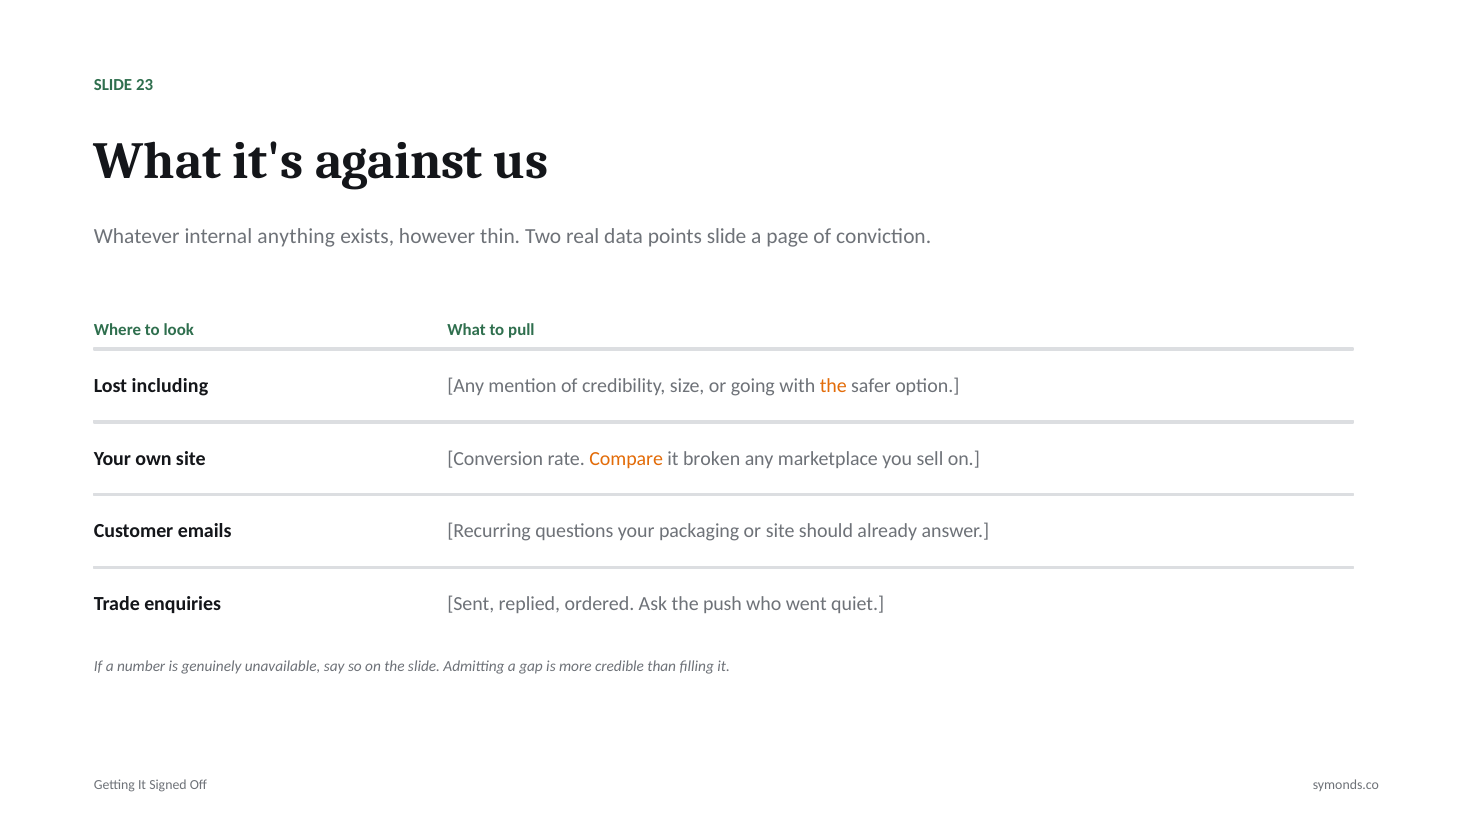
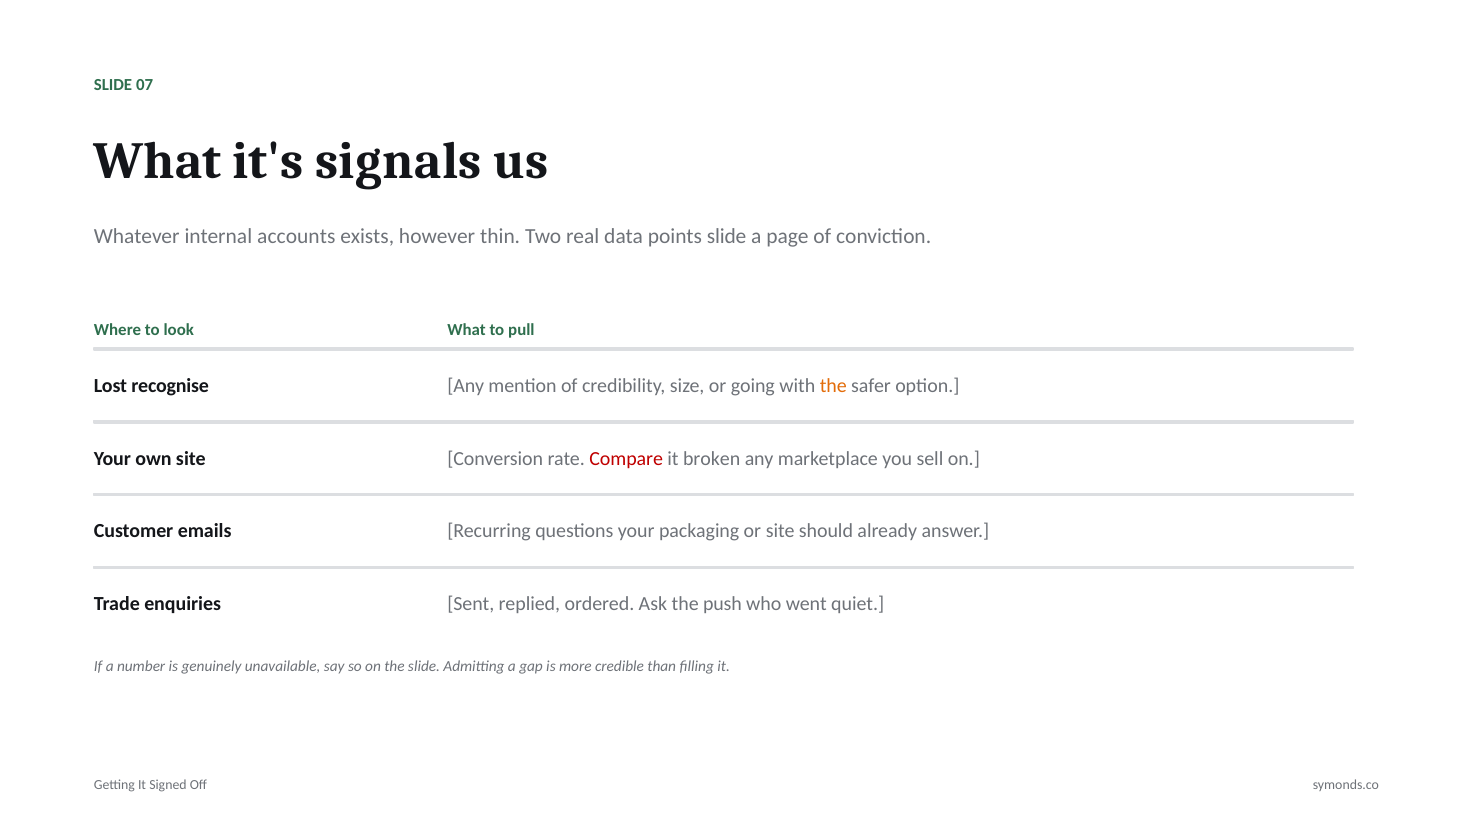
23: 23 -> 07 (145, 85)
against: against -> signals (399, 161)
anything: anything -> accounts (296, 236)
including: including -> recognise (170, 386)
Compare colour: orange -> red (626, 459)
